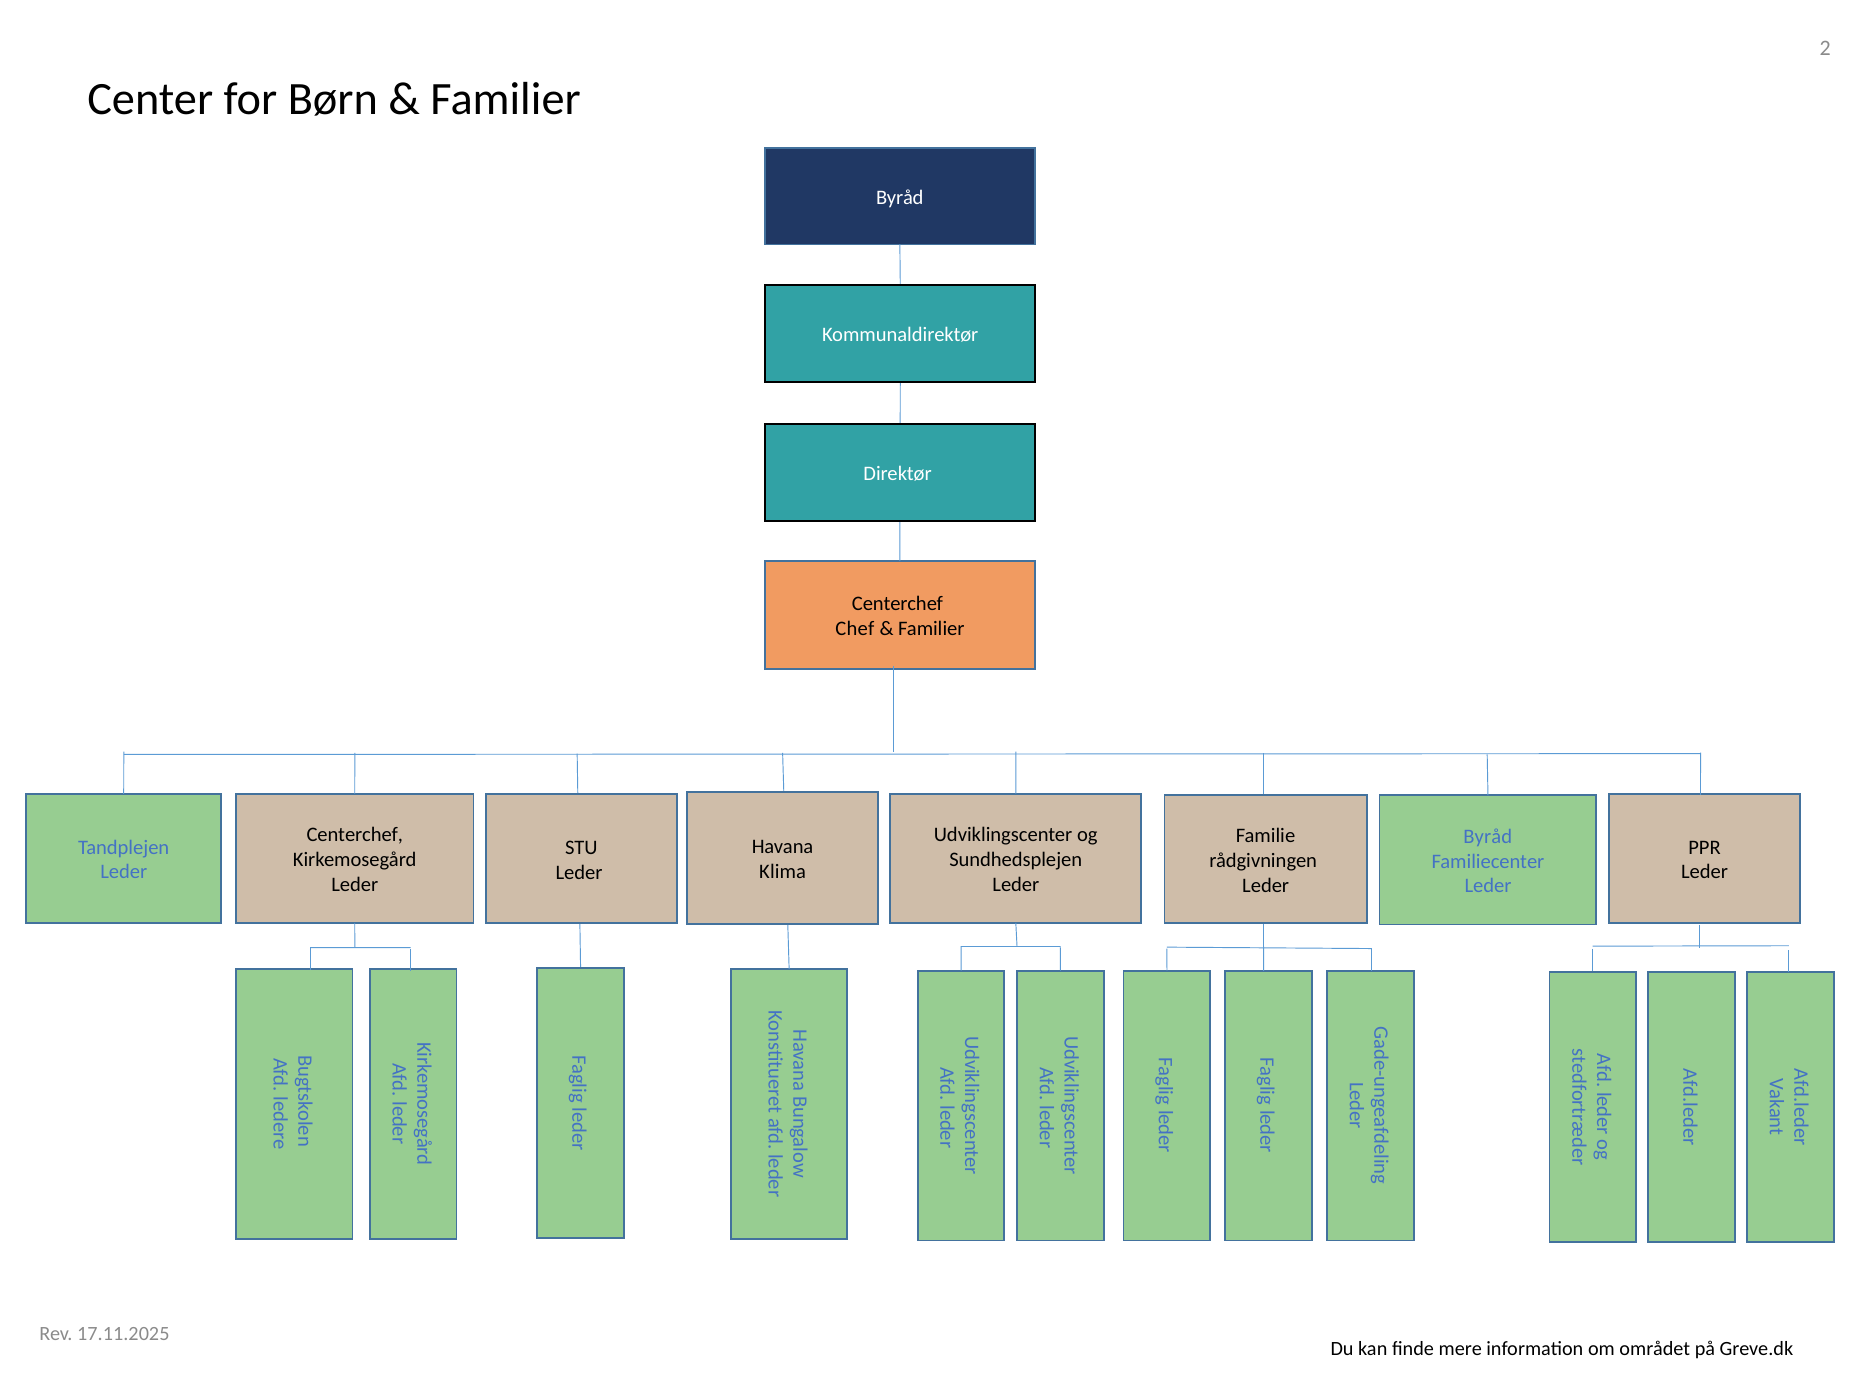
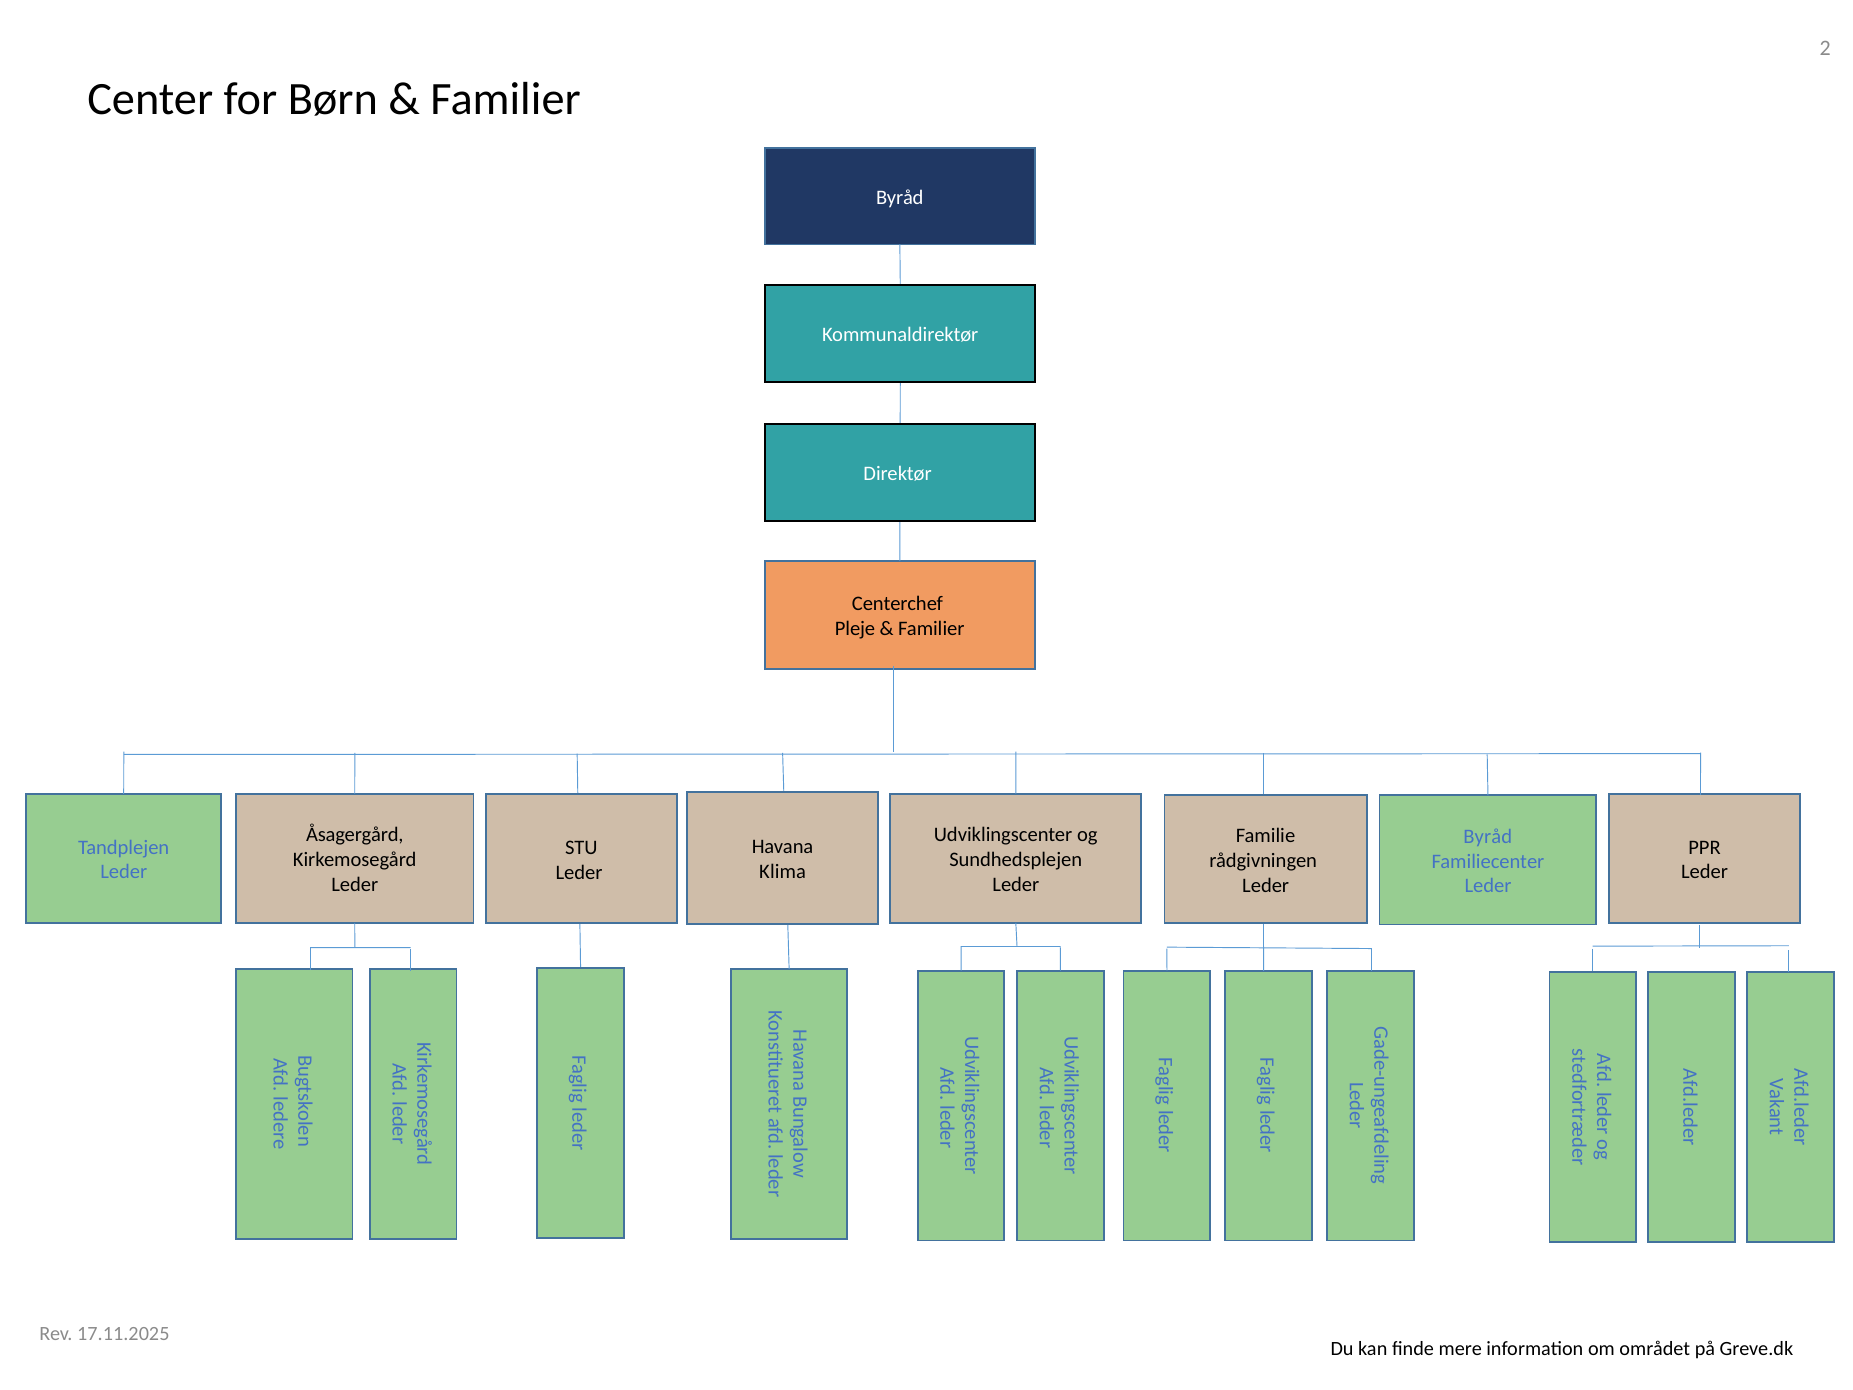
Chef: Chef -> Pleje (855, 629)
Centerchef: Centerchef -> Åsagergård (355, 835)
